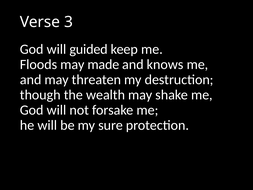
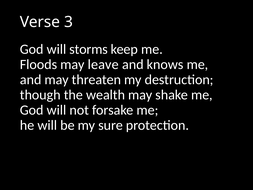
guided: guided -> storms (89, 49)
made: made -> leave (103, 64)
